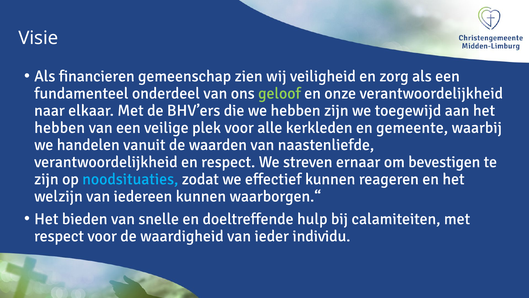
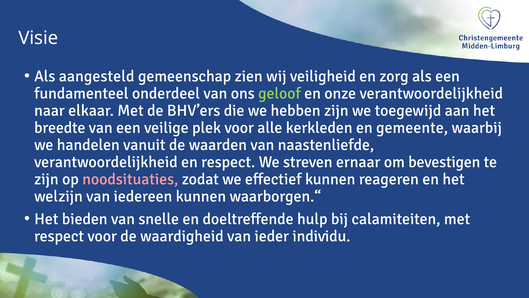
financieren: financieren -> aangesteld (97, 76)
hebben: hebben -> breedte (60, 127)
noodsituaties colour: light blue -> pink (130, 179)
